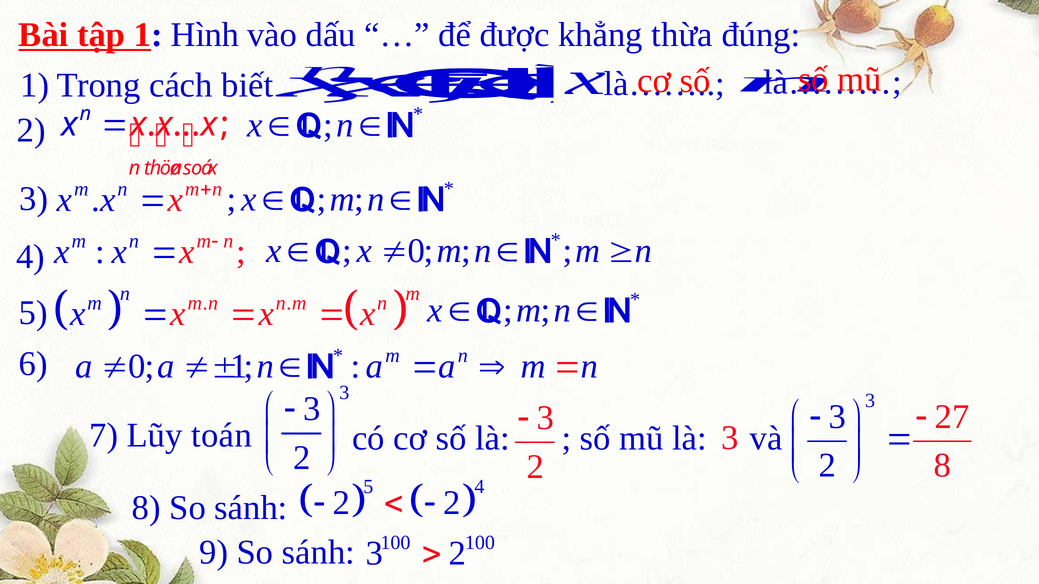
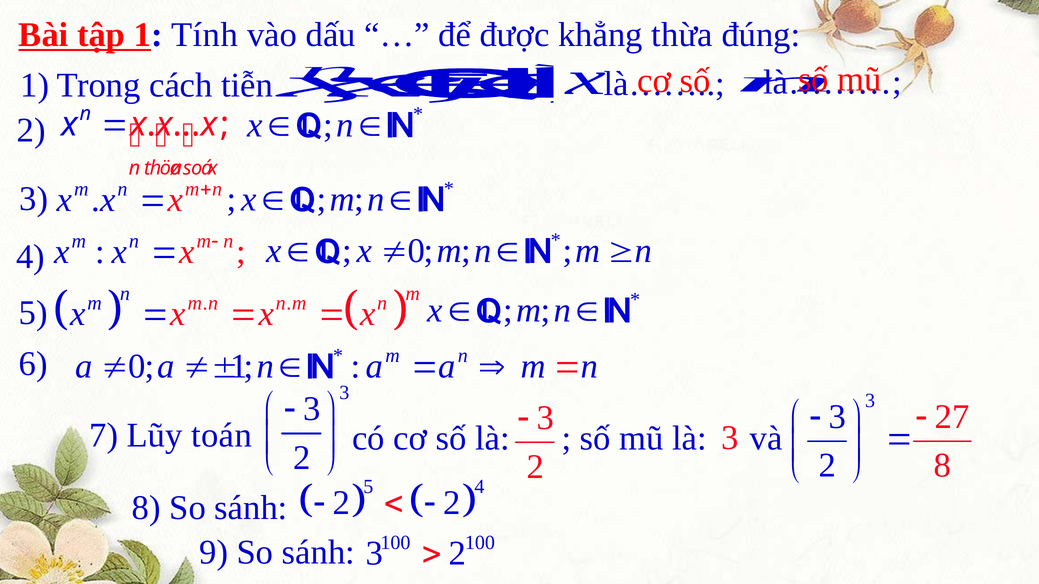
Hình: Hình -> Tính (205, 35)
biết: biết -> tiễn (247, 86)
